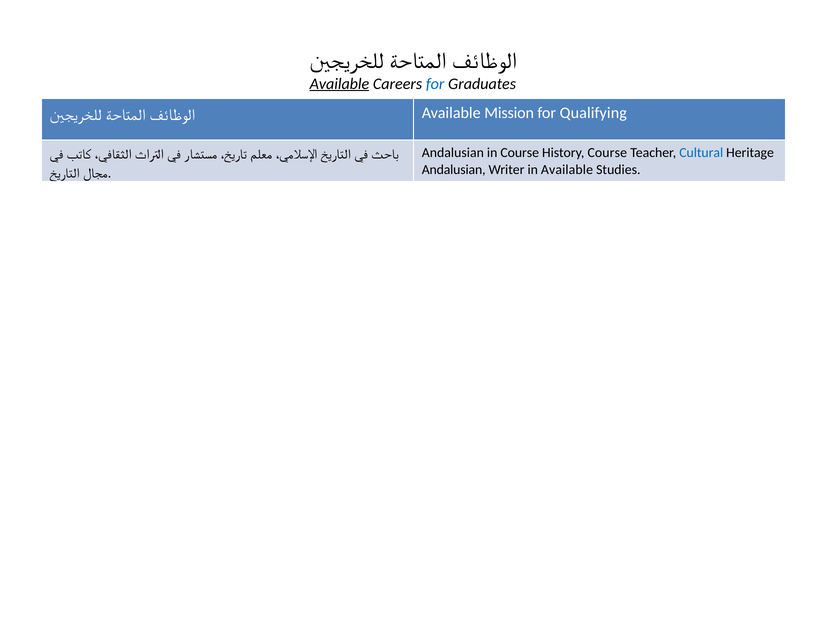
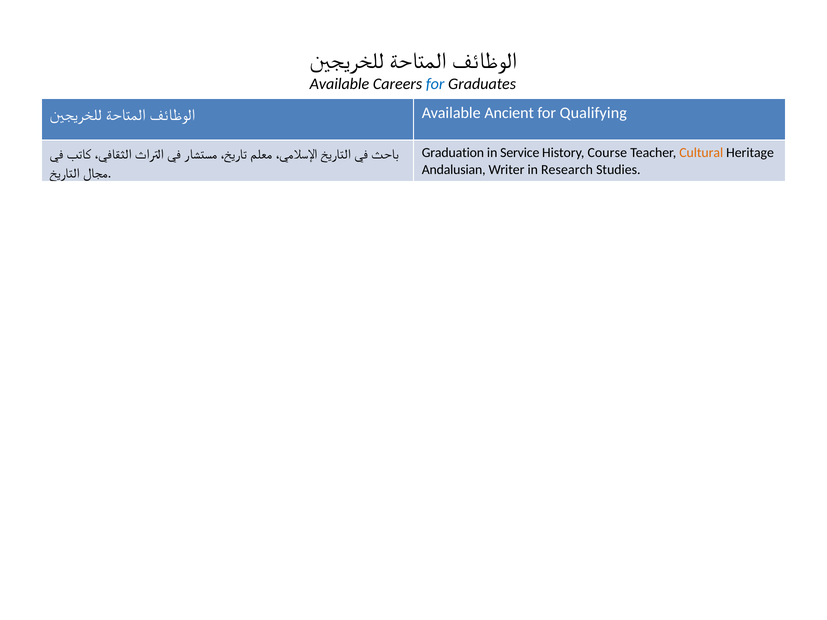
Available underline: present -> none (339, 84)
Mission: Mission -> Ancient (509, 113)
Andalusian: Andalusian -> Graduation (453, 153)
in Course: Course -> Service (520, 153)
Cultural colour: blue -> orange (701, 153)
in Available: Available -> Research (567, 170)
